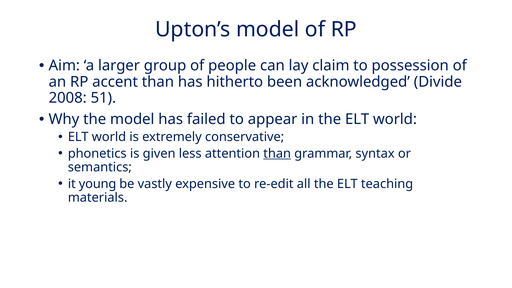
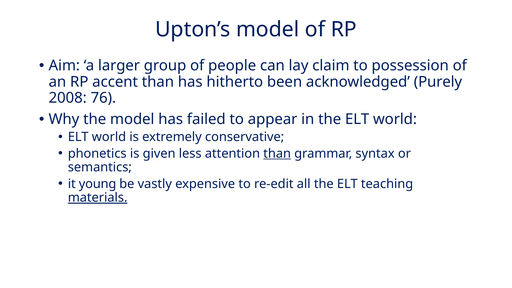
Divide: Divide -> Purely (438, 82)
51: 51 -> 76 (103, 98)
materials underline: none -> present (98, 198)
